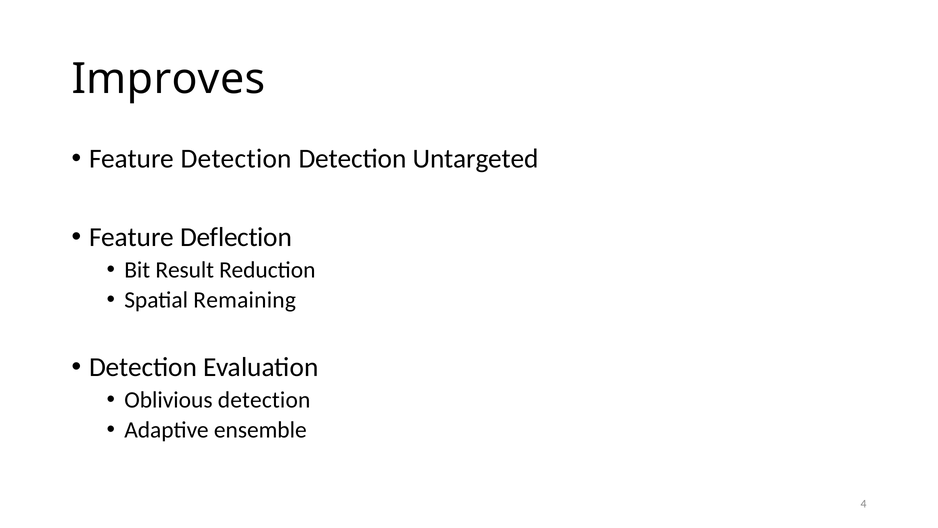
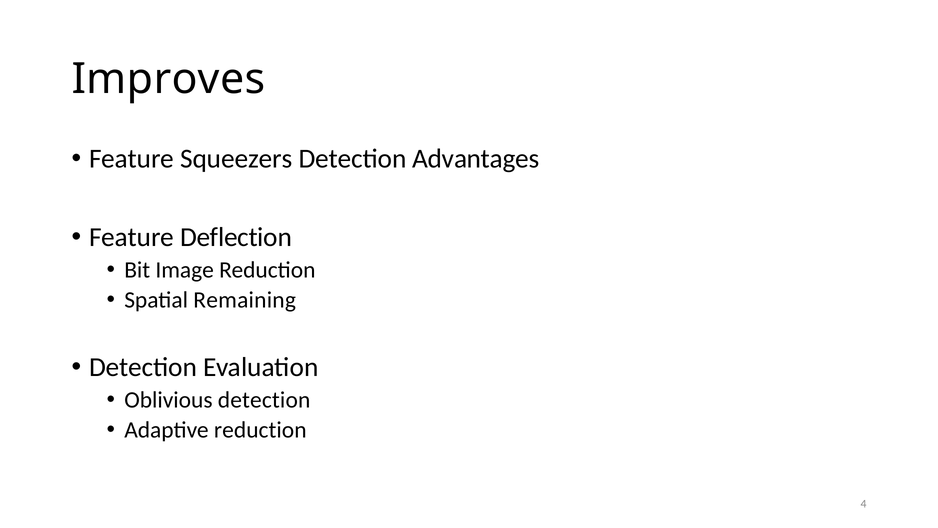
Feature Detection: Detection -> Squeezers (236, 159)
Untargeted: Untargeted -> Advantages (476, 159)
Result: Result -> Image (185, 270)
Adaptive ensemble: ensemble -> reduction (260, 430)
